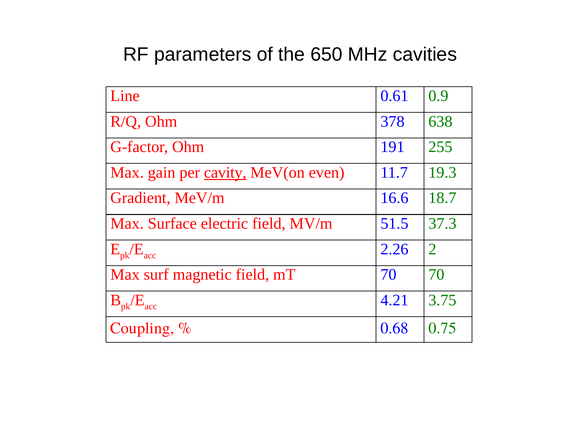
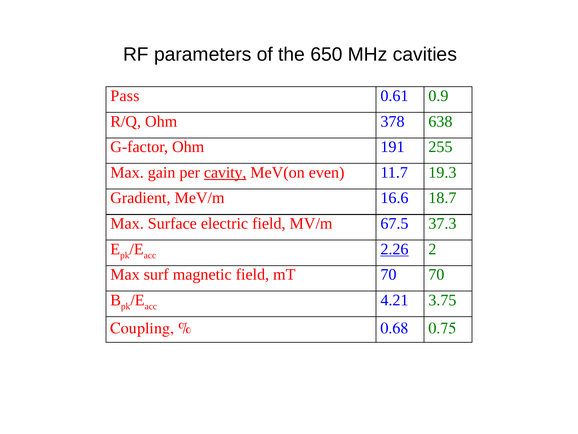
Line: Line -> Pass (125, 96)
51.5: 51.5 -> 67.5 (394, 223)
2.26 underline: none -> present (394, 249)
